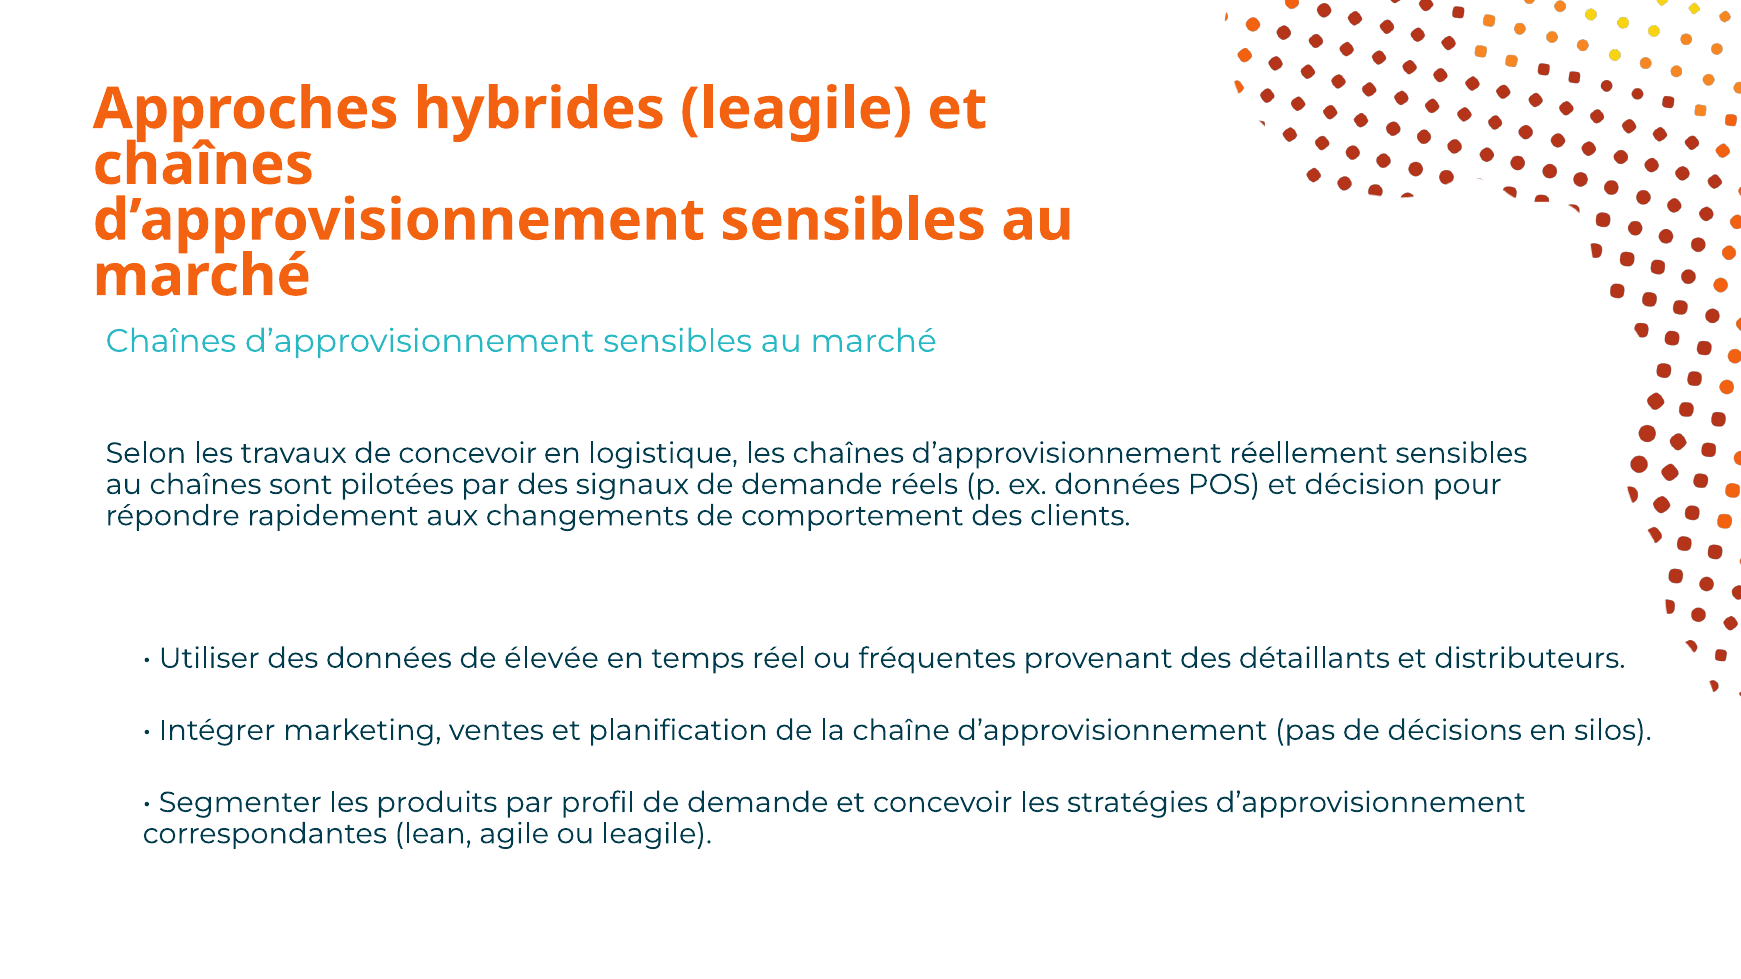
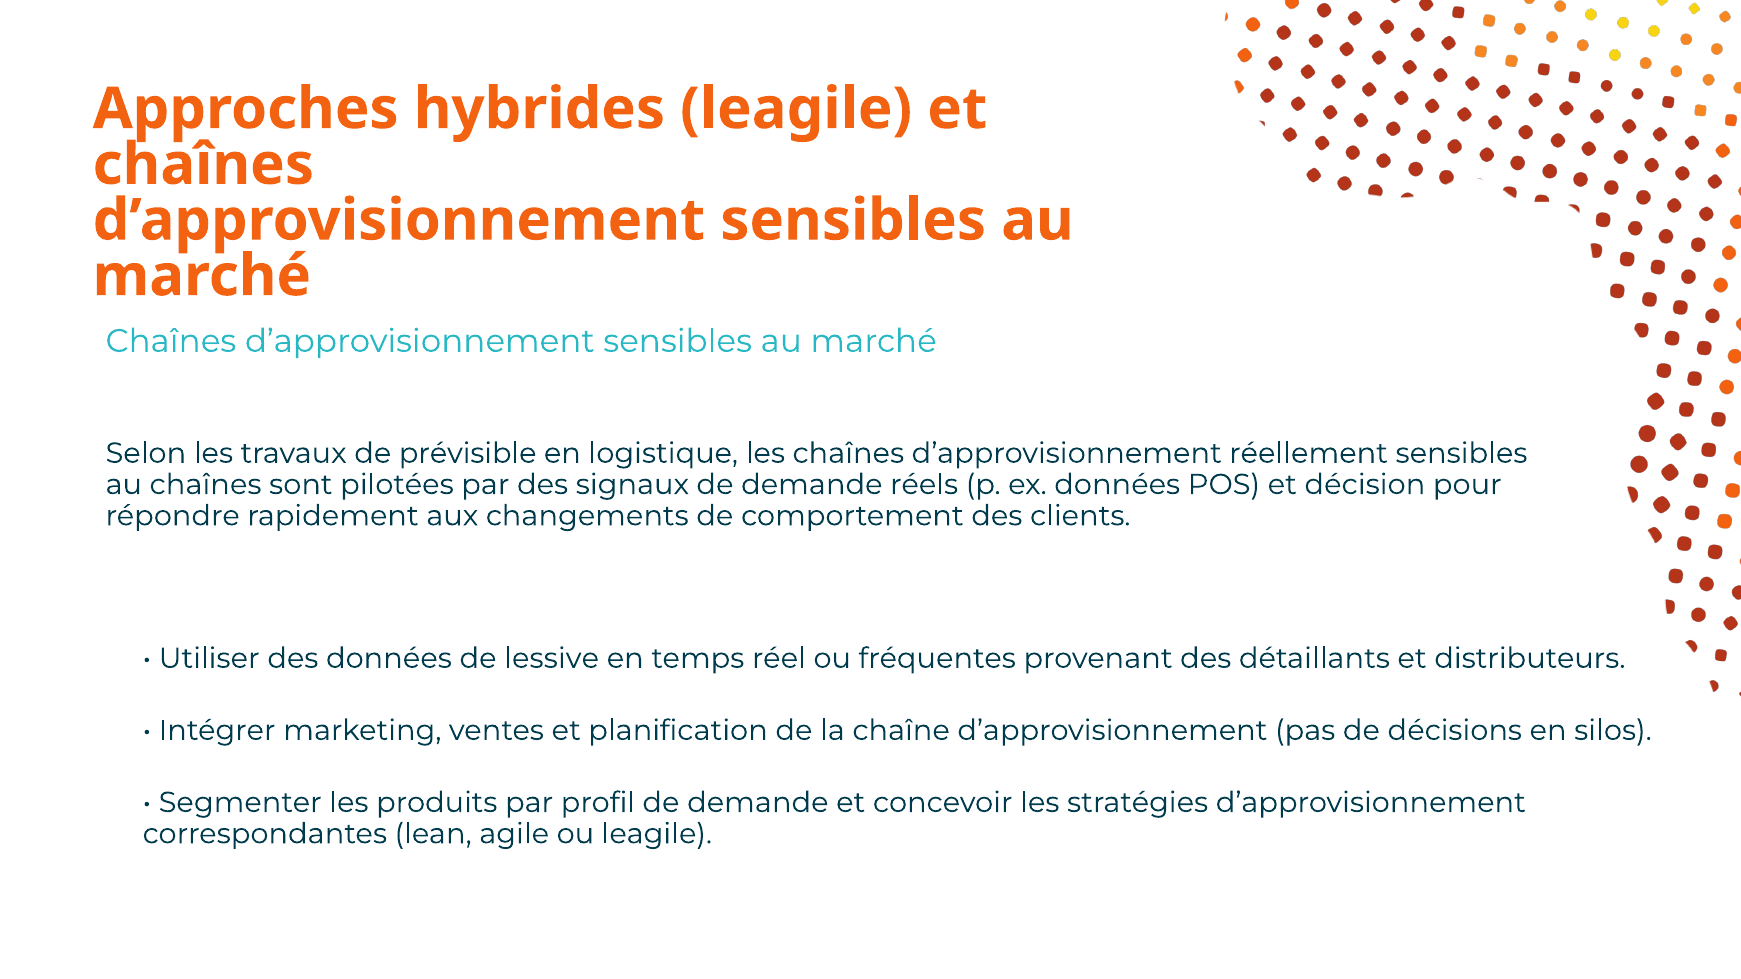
de concevoir: concevoir -> prévisible (468, 453)
élevée: élevée -> lessive (552, 658)
